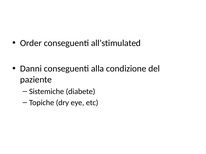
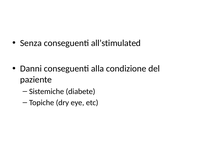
Order: Order -> Senza (31, 43)
